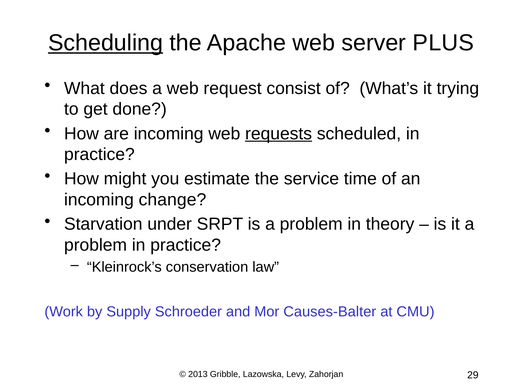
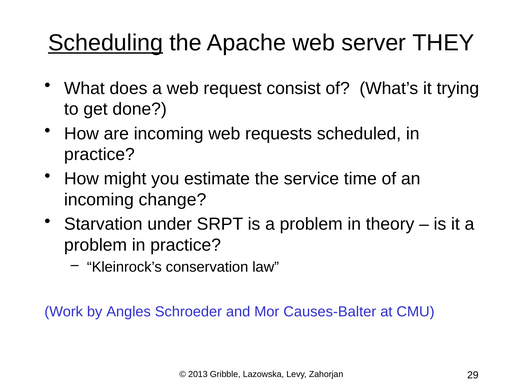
PLUS: PLUS -> THEY (443, 43)
requests underline: present -> none (279, 134)
Supply: Supply -> Angles (129, 312)
